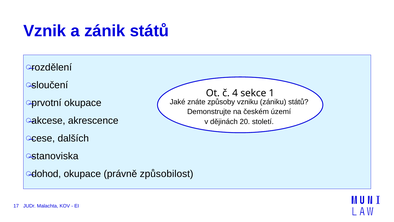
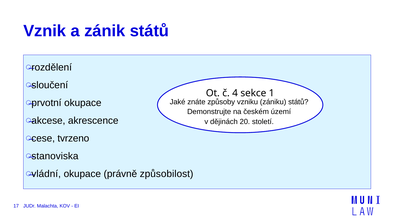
dalších: dalších -> tvrzeno (73, 138)
dohod: dohod -> vládní (46, 174)
